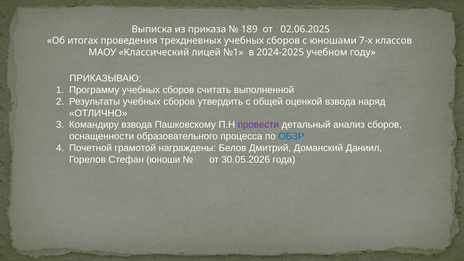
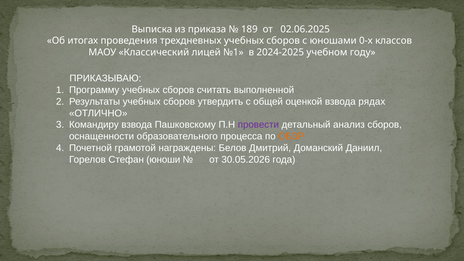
7-х: 7-х -> 0-х (366, 41)
наряд: наряд -> рядах (372, 102)
ОБЗР colour: blue -> orange (291, 136)
